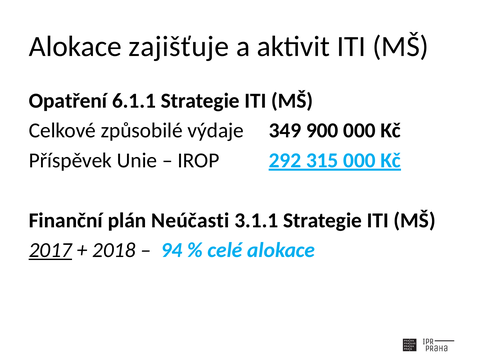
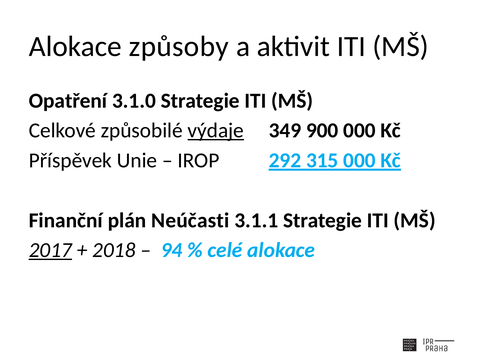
zajišťuje: zajišťuje -> způsoby (179, 46)
6.1.1: 6.1.1 -> 3.1.0 (134, 101)
výdaje underline: none -> present (216, 131)
